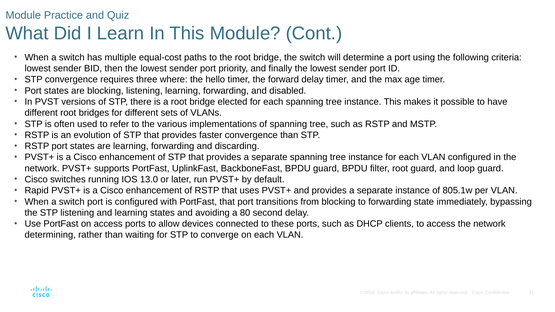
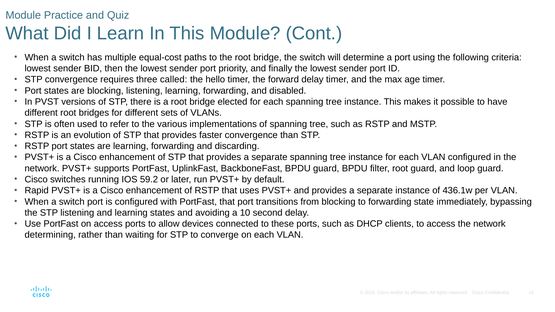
where: where -> called (174, 80)
13.0: 13.0 -> 59.2 (149, 180)
805.1w: 805.1w -> 436.1w (457, 191)
80: 80 -> 10 (245, 213)
